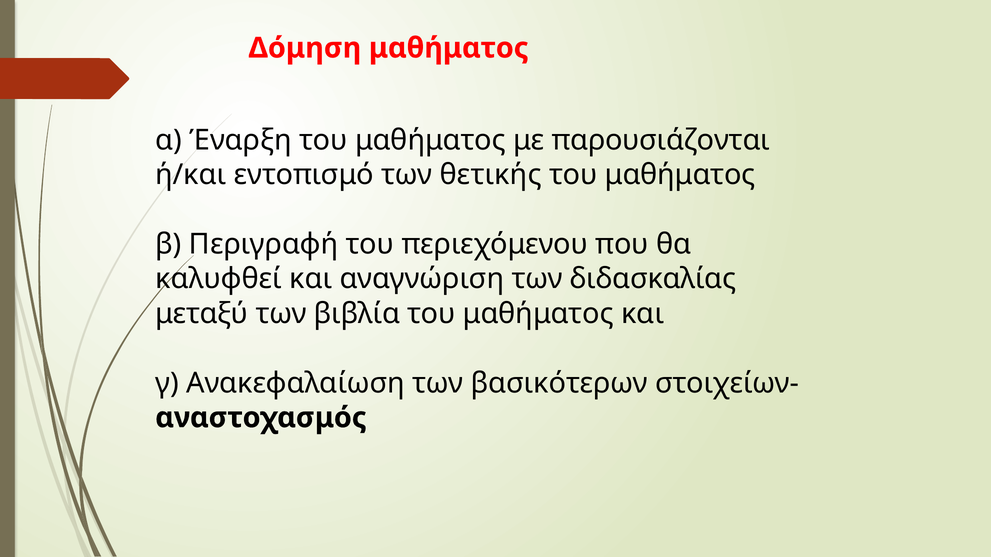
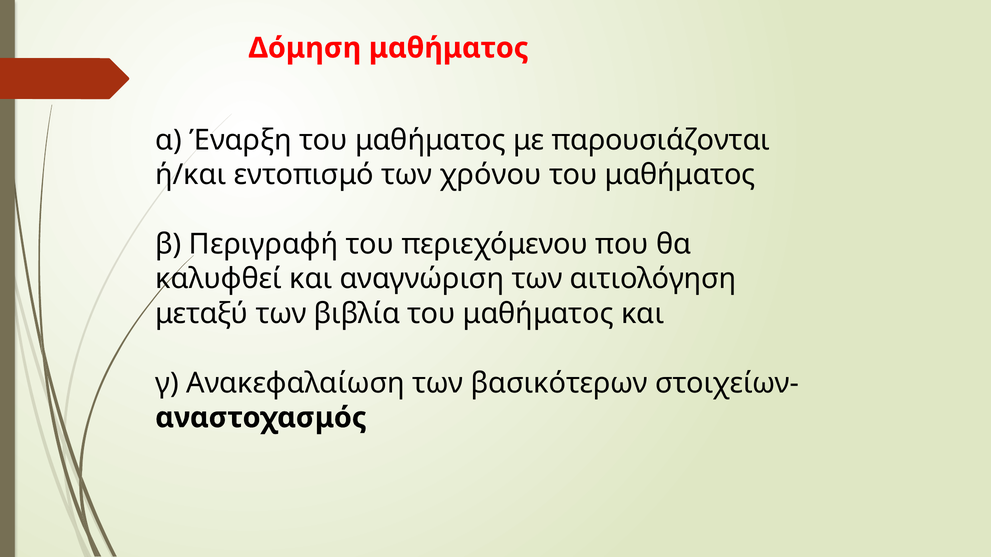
θετικής: θετικής -> χρόνου (491, 175)
διδασκαλίας: διδασκαλίας -> αιτιολόγηση (653, 279)
